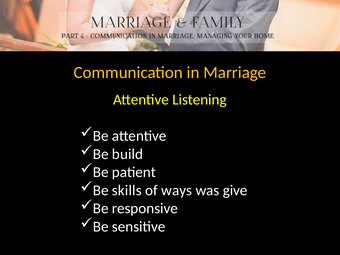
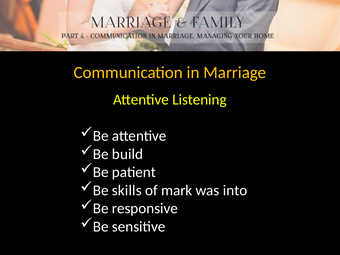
ways: ways -> mark (177, 190)
give: give -> into (235, 190)
